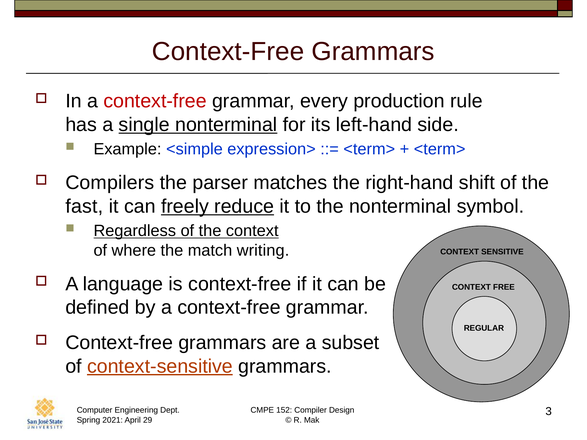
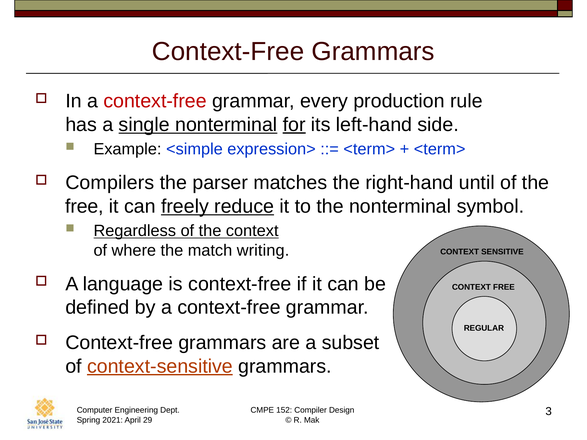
for underline: none -> present (294, 125)
shift: shift -> until (477, 183)
fast: fast -> free (84, 206)
